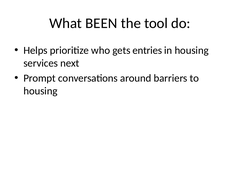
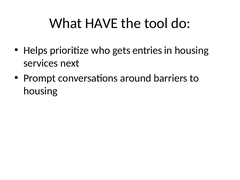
BEEN: BEEN -> HAVE (102, 23)
